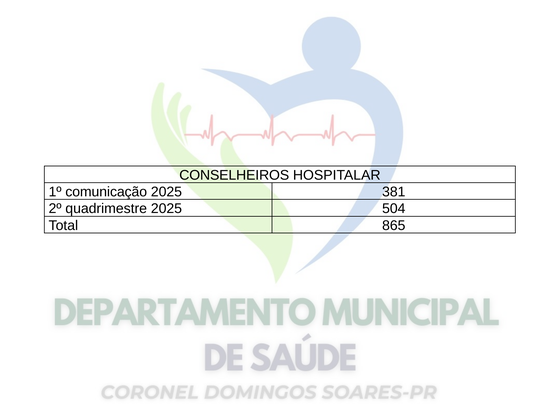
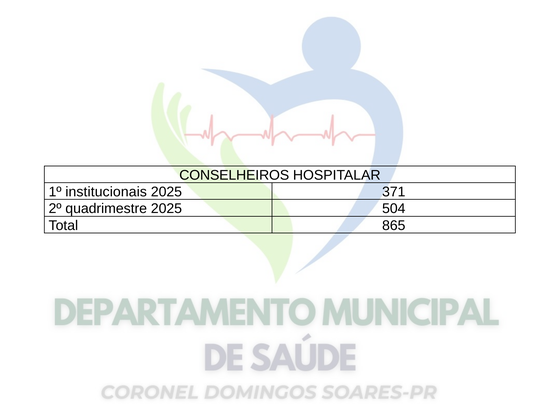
comunicação: comunicação -> institucionais (106, 192)
381: 381 -> 371 (394, 192)
